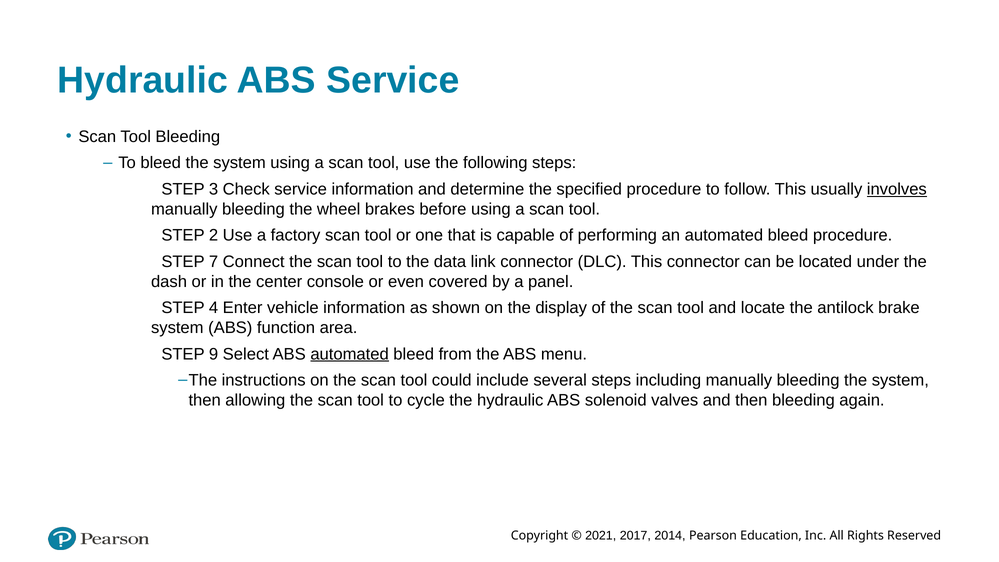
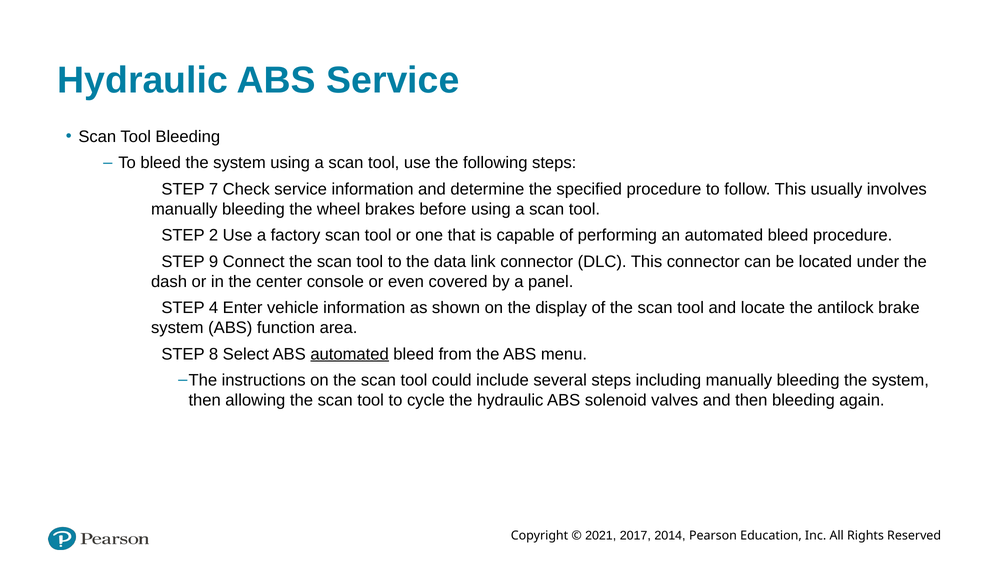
3: 3 -> 7 (214, 189)
involves underline: present -> none (897, 189)
7: 7 -> 9 (214, 262)
9: 9 -> 8 (214, 354)
